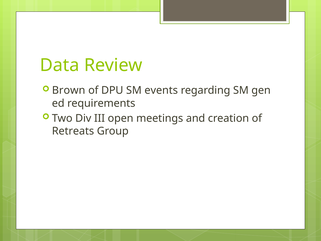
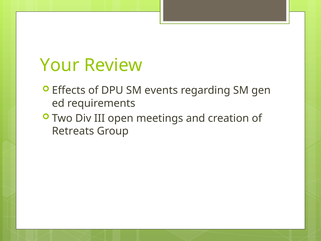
Data: Data -> Your (60, 65)
Brown: Brown -> Effects (69, 90)
